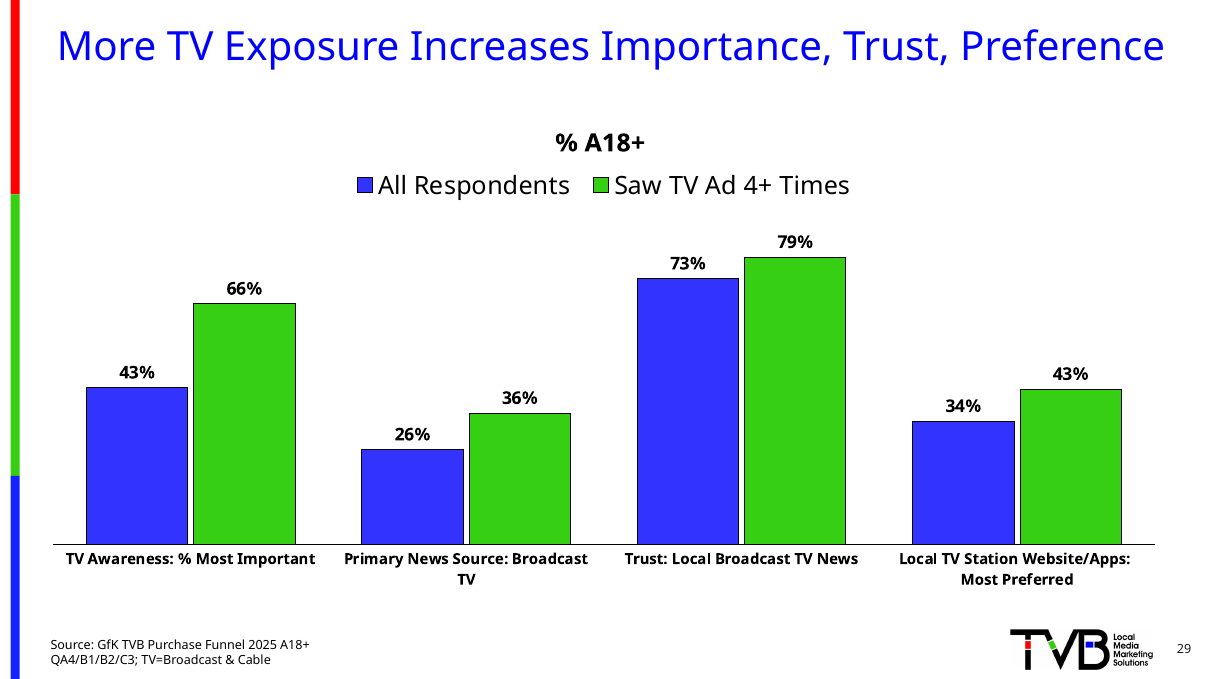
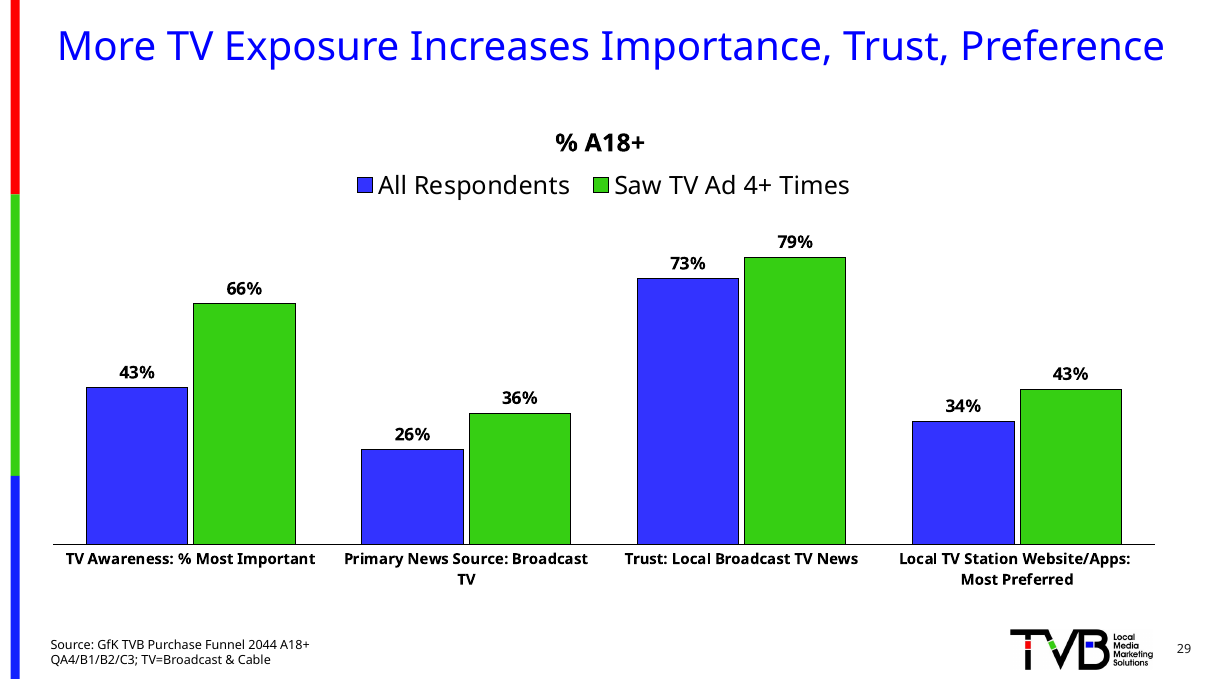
2025: 2025 -> 2044 (263, 646)
